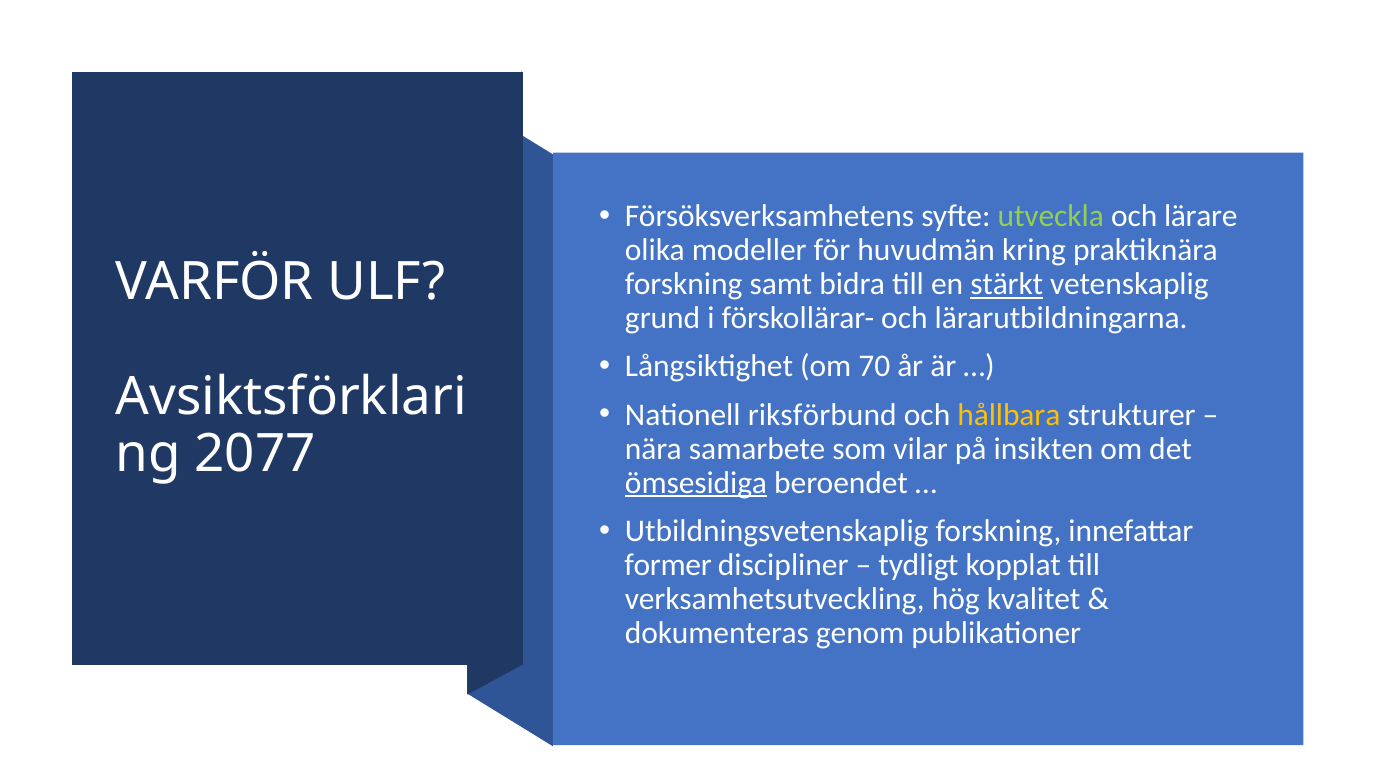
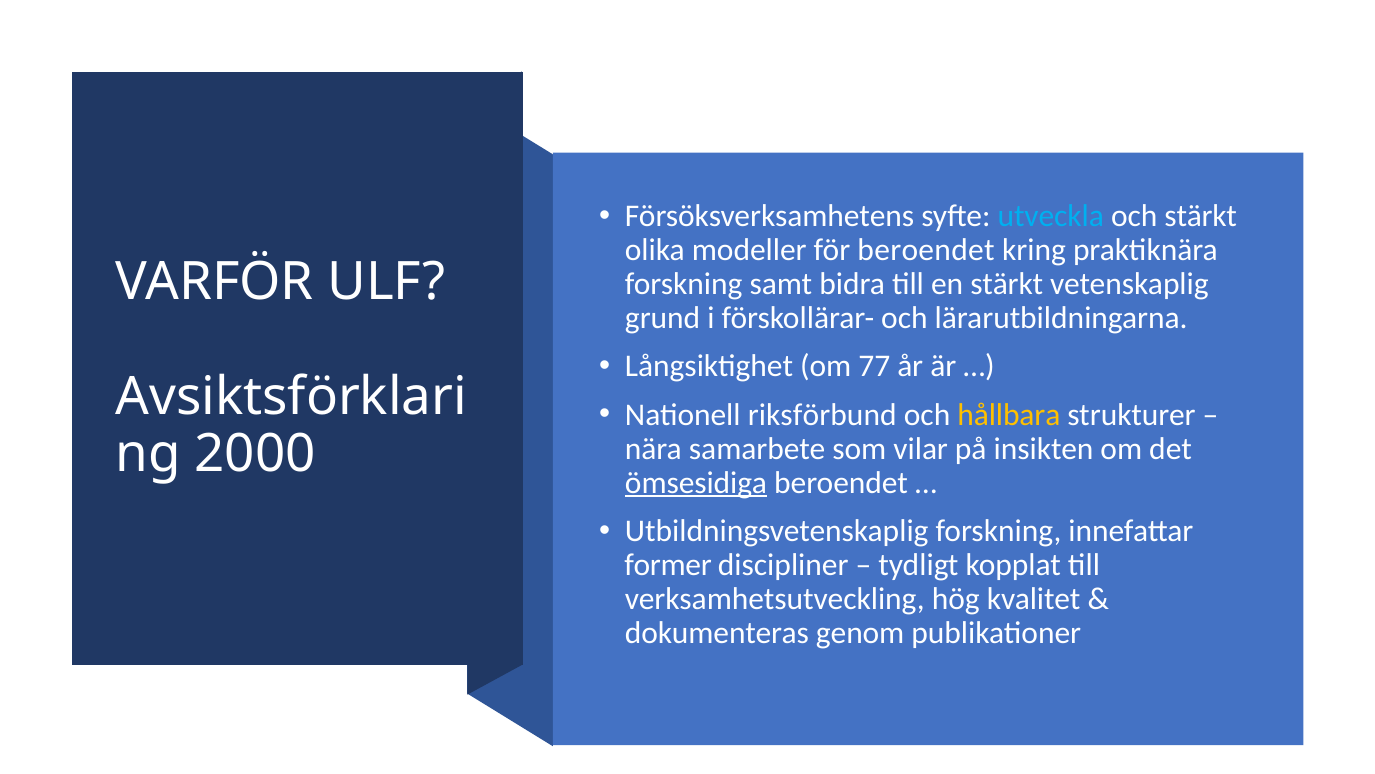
utveckla colour: light green -> light blue (1051, 216)
och lärare: lärare -> stärkt (1201, 216)
för huvudmän: huvudmän -> beroendet (926, 250)
stärkt underline: present -> none (1007, 284)
70: 70 -> 77 (874, 366)
2077: 2077 -> 2000 (255, 453)
